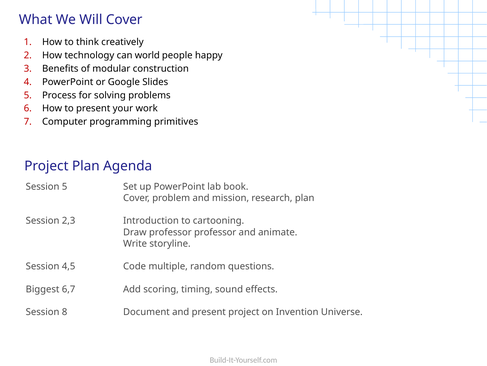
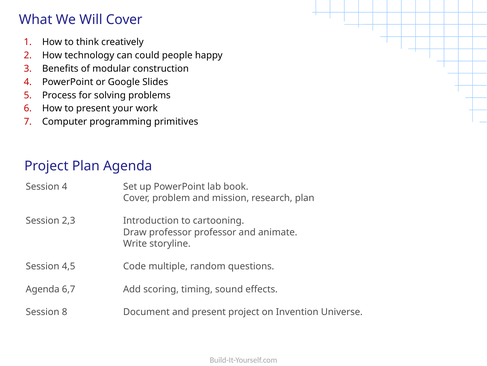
world: world -> could (147, 55)
Session 5: 5 -> 4 (65, 186)
Biggest: Biggest -> Agenda (43, 289)
